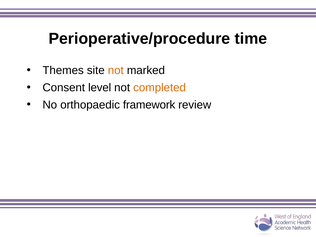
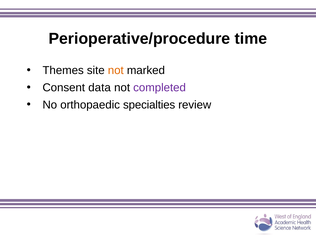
level: level -> data (100, 88)
completed colour: orange -> purple (160, 88)
framework: framework -> specialties (149, 105)
